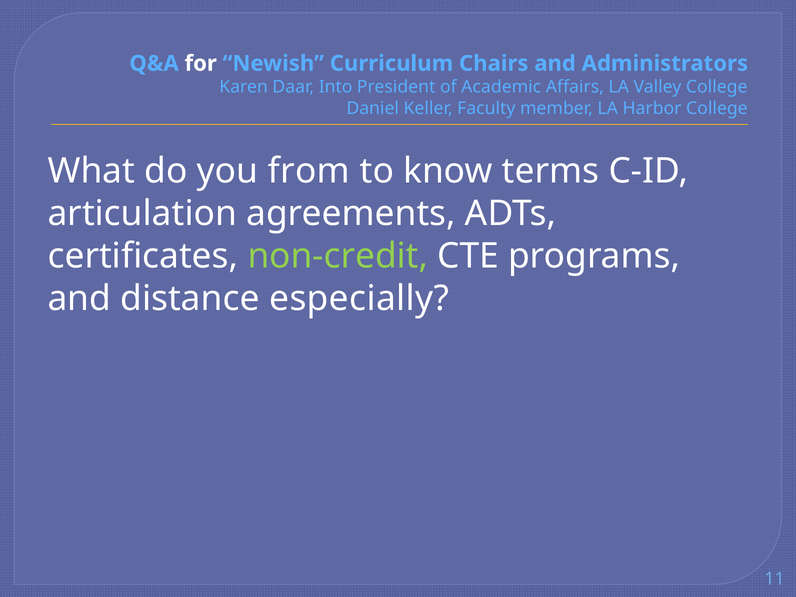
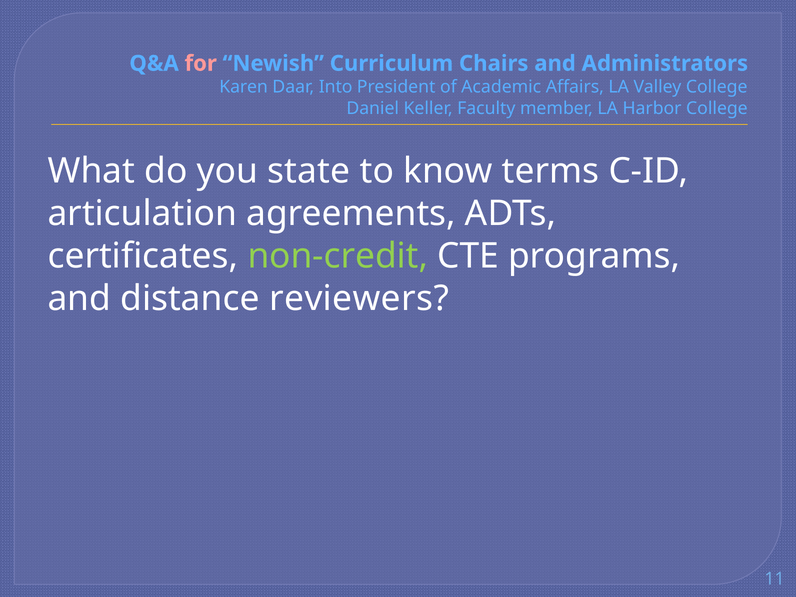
for colour: white -> pink (201, 63)
from: from -> state (309, 171)
especially: especially -> reviewers (359, 298)
